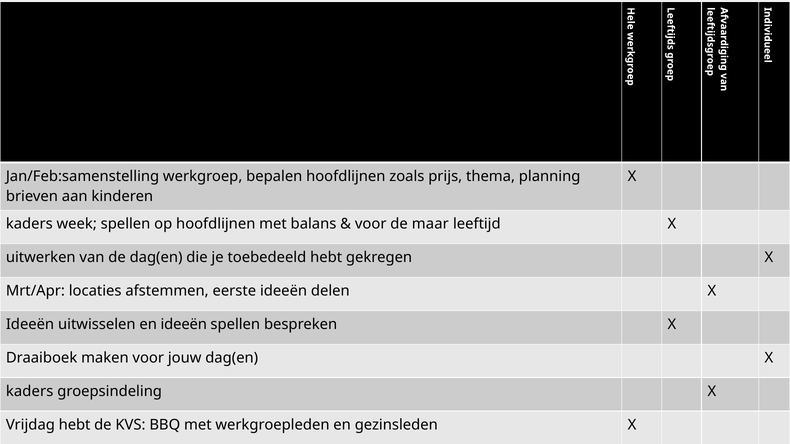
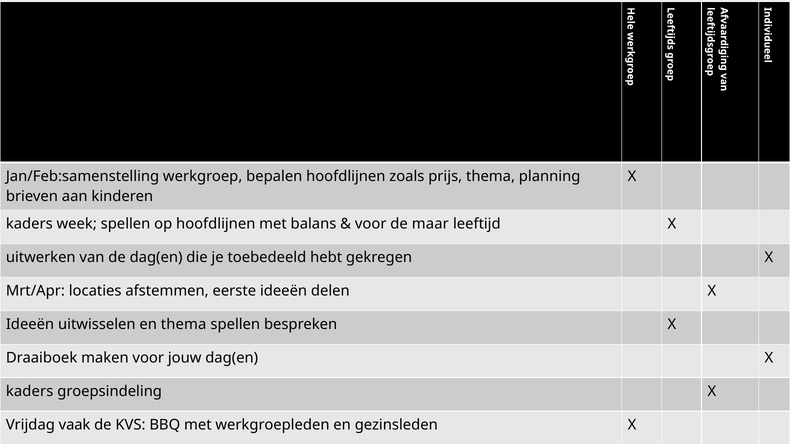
en ideeën: ideeën -> thema (184, 325)
Vrijdag hebt: hebt -> vaak (75, 425)
